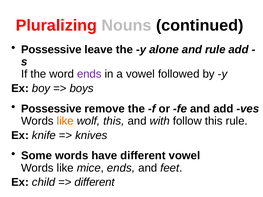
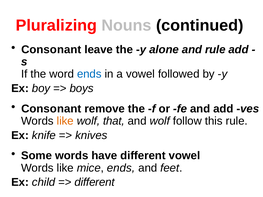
Possessive: Possessive -> Consonant (51, 50)
ends colour: purple -> blue (89, 74)
Possessive: Possessive -> Consonant (51, 109)
wolf this: this -> that (114, 121)
and with: with -> wolf (160, 121)
